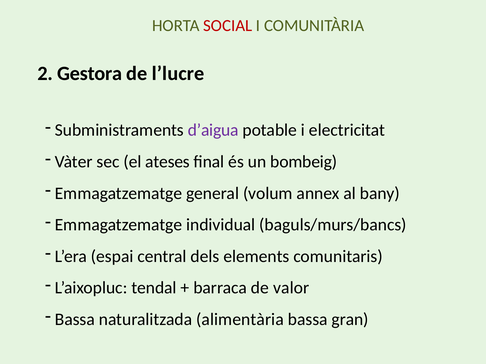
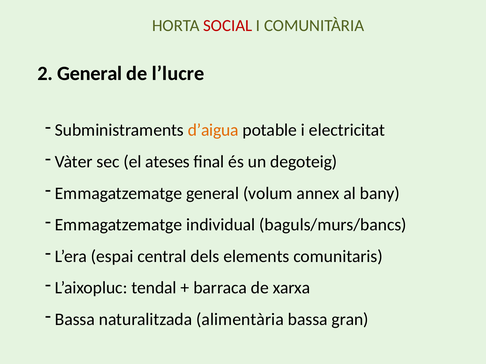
2 Gestora: Gestora -> General (90, 73)
d’aigua colour: purple -> orange (213, 130)
bombeig: bombeig -> degoteig (304, 162)
valor: valor -> xarxa (291, 288)
